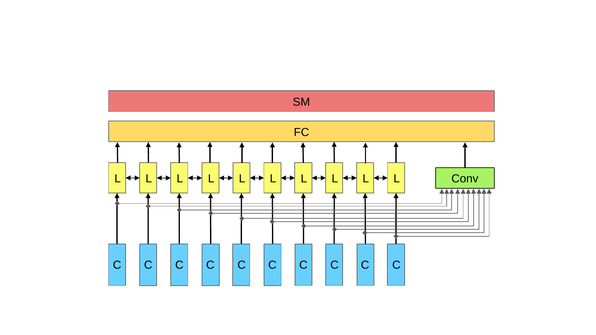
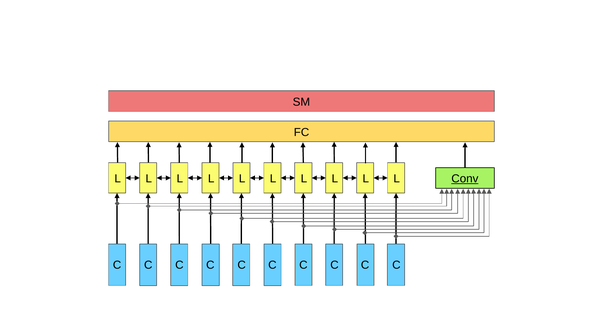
Conv underline: none -> present (465, 179)
